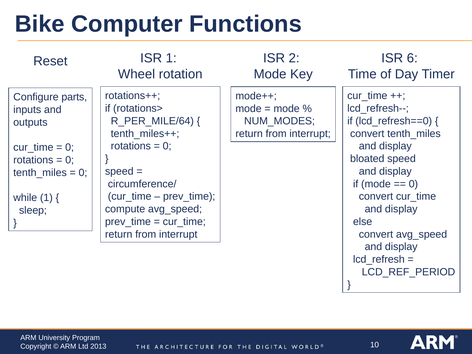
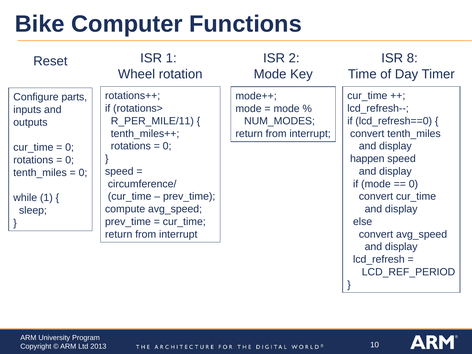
6: 6 -> 8 (412, 58)
R_PER_MILE/64: R_PER_MILE/64 -> R_PER_MILE/11 (152, 121)
bloated: bloated -> happen (367, 159)
